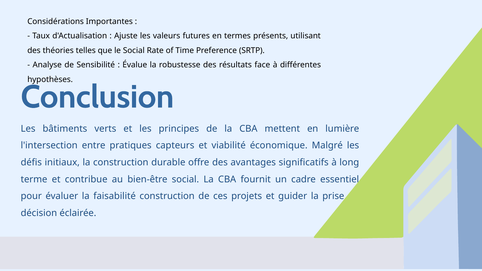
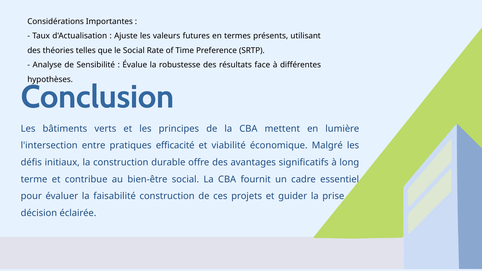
capteurs: capteurs -> efficacité (175, 146)
